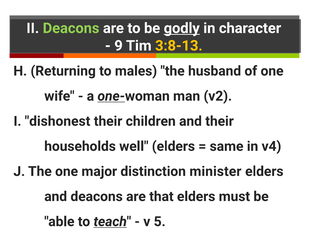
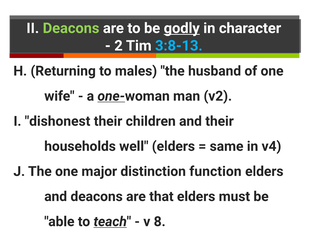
9: 9 -> 2 (119, 46)
3:8-13 colour: yellow -> light blue (179, 46)
minister: minister -> function (215, 171)
5: 5 -> 8 (160, 221)
